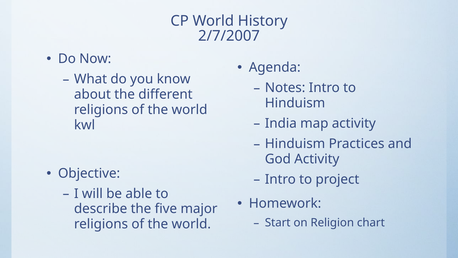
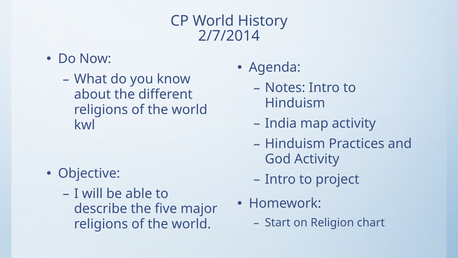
2/7/2007: 2/7/2007 -> 2/7/2014 (229, 36)
